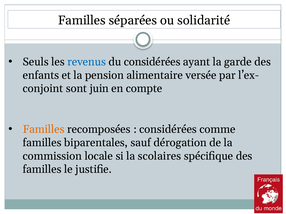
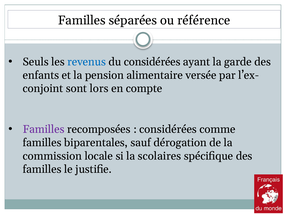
solidarité: solidarité -> référence (204, 20)
juin: juin -> lors (99, 89)
Familles colour: orange -> purple (44, 130)
